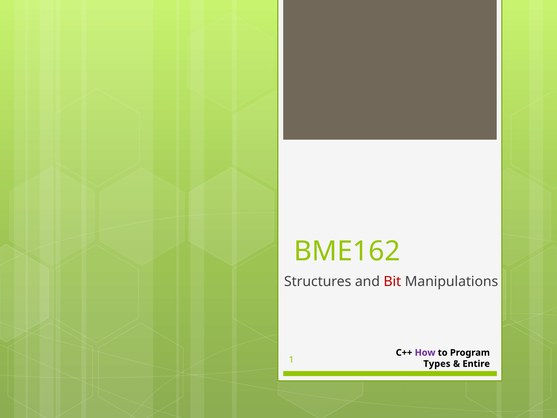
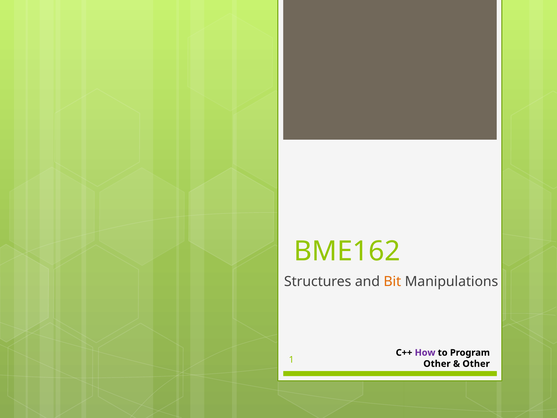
Bit colour: red -> orange (392, 281)
Types: Types -> Other (437, 364)
Entire: Entire -> Other (476, 364)
